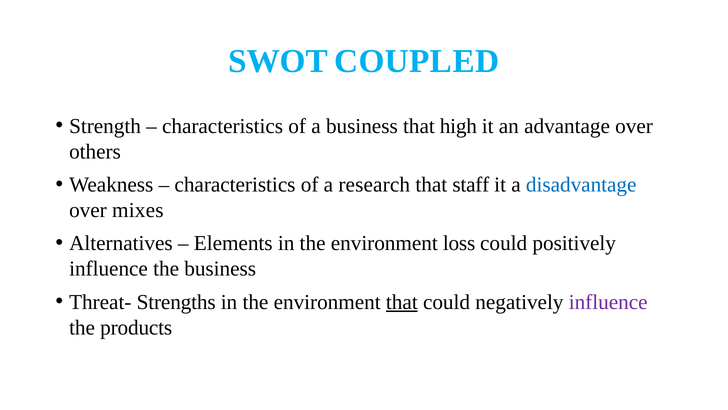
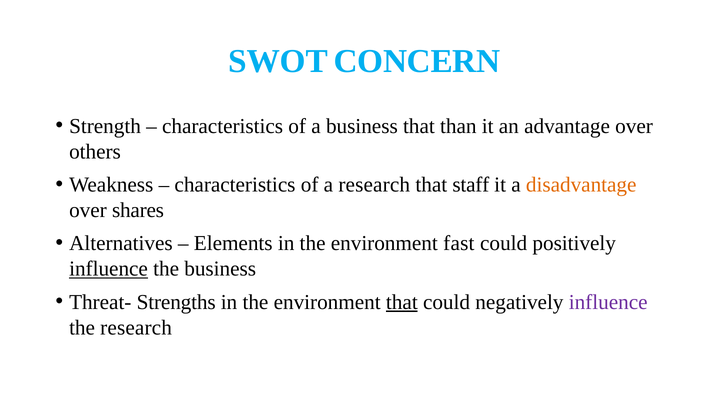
COUPLED: COUPLED -> CONCERN (417, 61)
high: high -> than (458, 126)
disadvantage colour: blue -> orange (581, 185)
mixes: mixes -> shares (138, 210)
loss: loss -> fast (459, 243)
influence underline: none -> present (109, 269)
the products: products -> research (136, 327)
